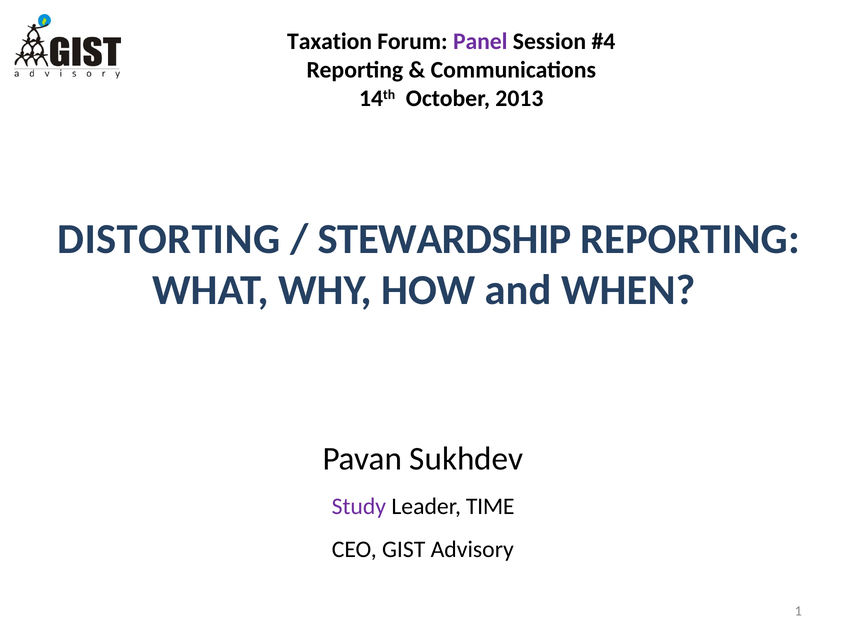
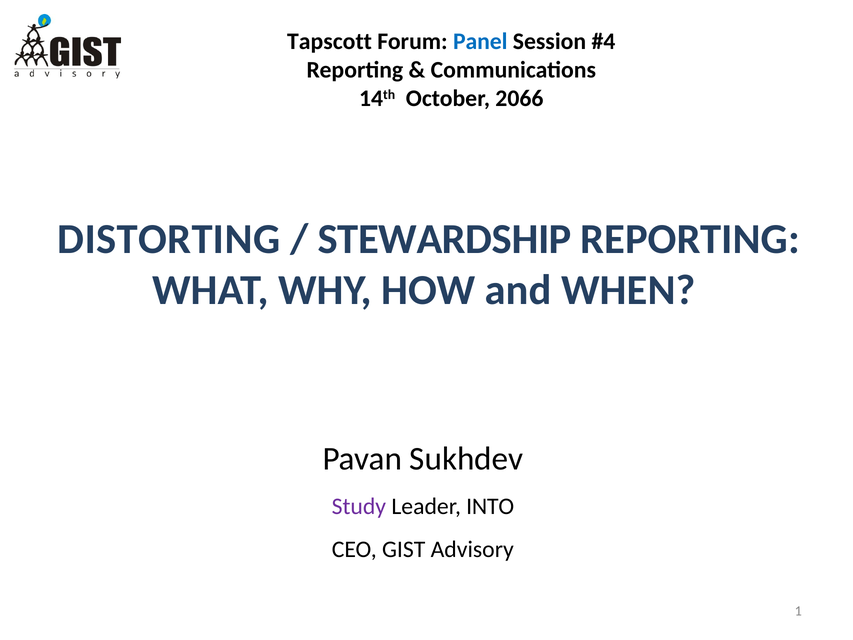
Taxation: Taxation -> Tapscott (330, 41)
Panel colour: purple -> blue (480, 41)
2013: 2013 -> 2066 (519, 98)
TIME: TIME -> INTO (490, 506)
